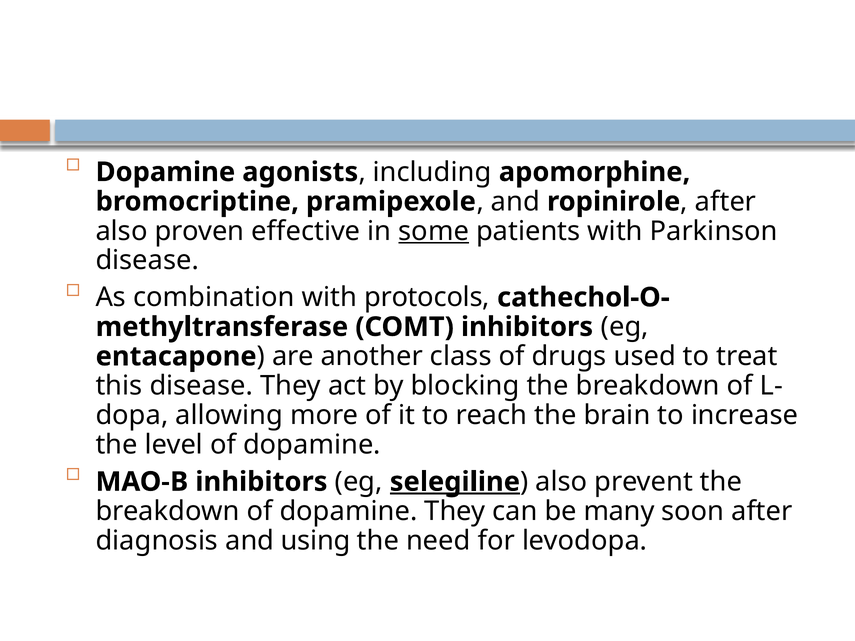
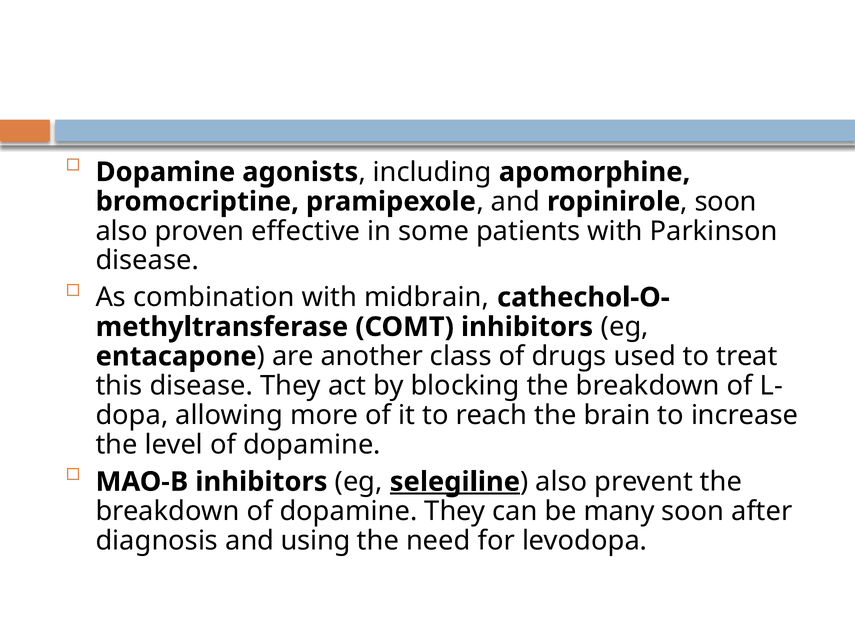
after: after -> soon (726, 202)
some underline: present -> none (434, 231)
protocols: protocols -> midbrain (427, 298)
